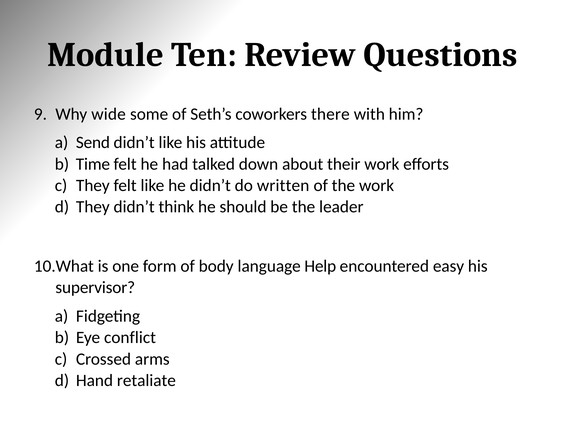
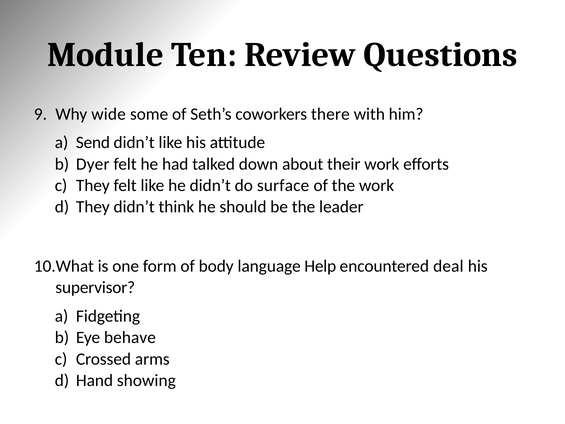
Time: Time -> Dyer (93, 164)
written: written -> surface (283, 185)
easy: easy -> deal (448, 266)
conflict: conflict -> behave (130, 337)
retaliate: retaliate -> showing (146, 380)
